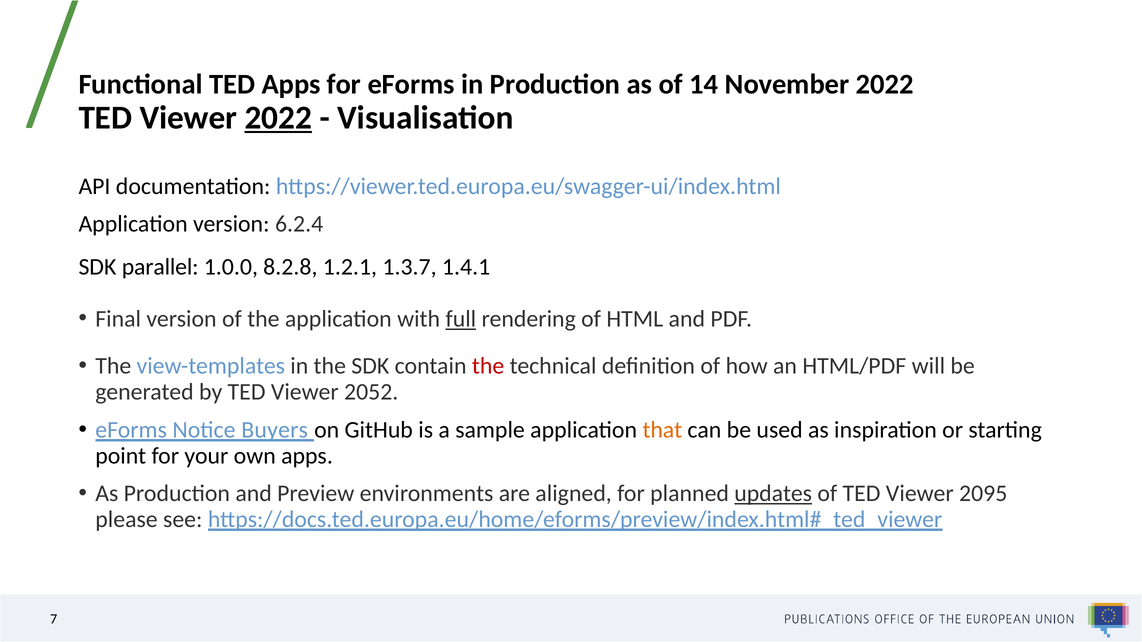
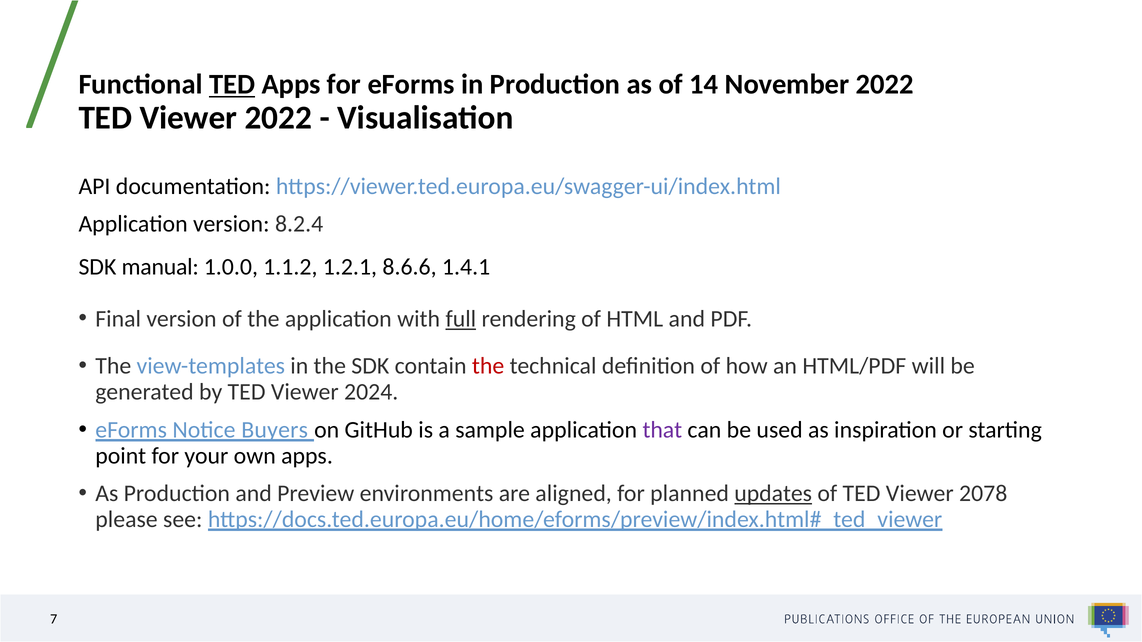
TED underline: none -> present (232, 85)
2022 underline: present -> none (278, 118)
6.2.4: 6.2.4 -> 8.2.4 (299, 224)
parallel: parallel -> manual (160, 267)
8.2.8: 8.2.8 -> 1.1.2 (290, 267)
1.3.7: 1.3.7 -> 8.6.6 (410, 267)
2052: 2052 -> 2024 (371, 392)
that colour: orange -> purple (662, 430)
2095: 2095 -> 2078 (983, 494)
